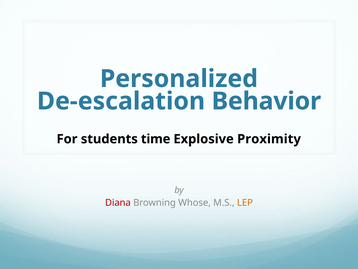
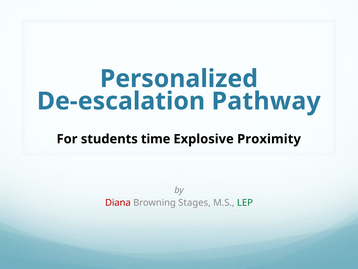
Behavior: Behavior -> Pathway (266, 101)
Whose: Whose -> Stages (194, 202)
LEP colour: orange -> green (245, 202)
